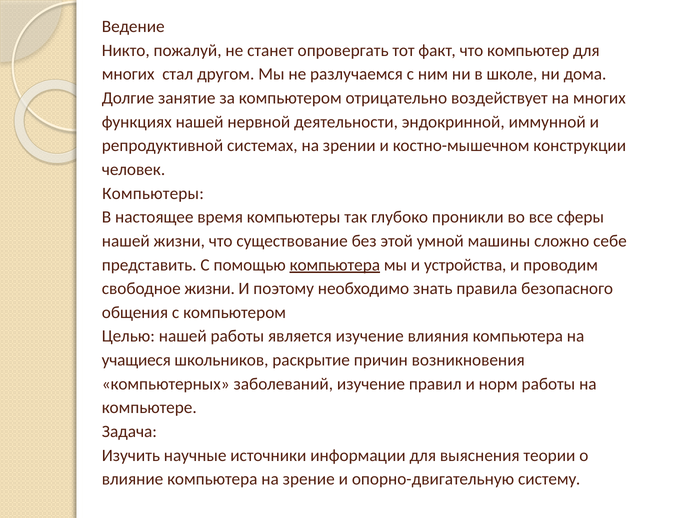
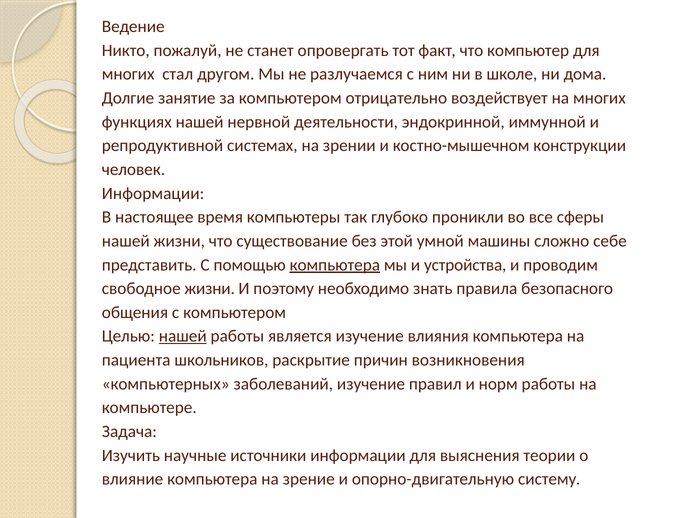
Компьютеры: Компьютеры -> Информации (153, 193)
нашей underline: none -> present (183, 336)
учащиеся: учащиеся -> пациента (136, 360)
